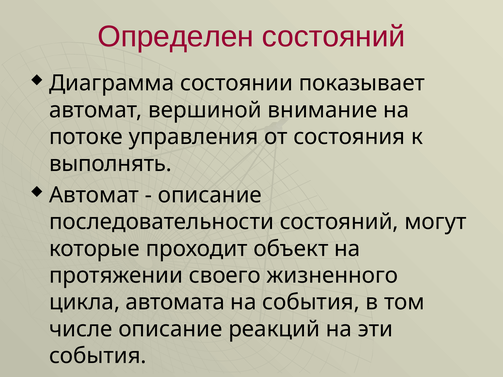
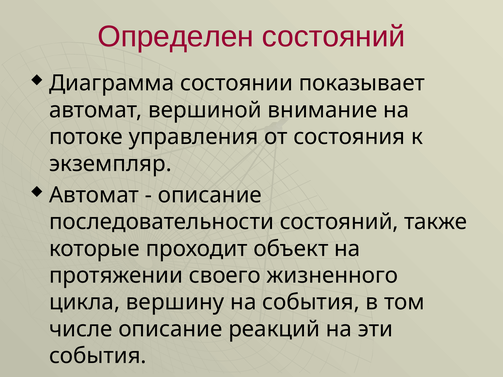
выполнять: выполнять -> экземпляр (110, 164)
могут: могут -> также (436, 222)
автомата: автомата -> вершину (175, 302)
